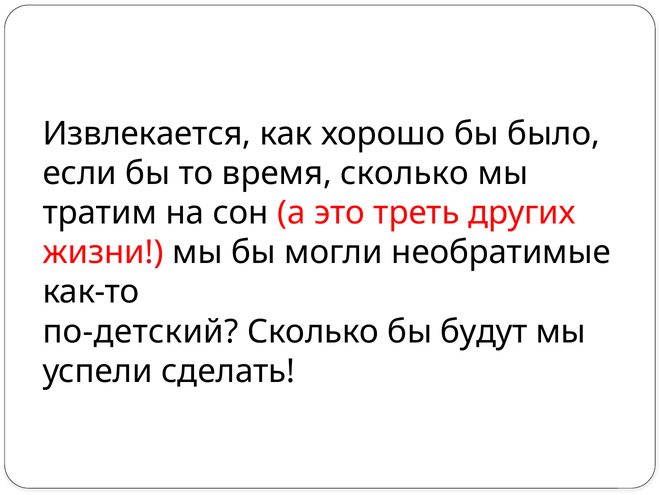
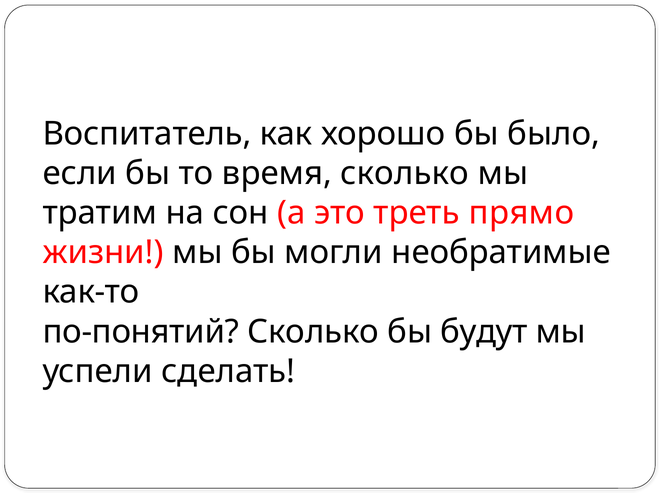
Извлекается: Извлекается -> Воспитатель (147, 134)
других: других -> прямо (522, 213)
по-детский: по-детский -> по-понятий (141, 332)
